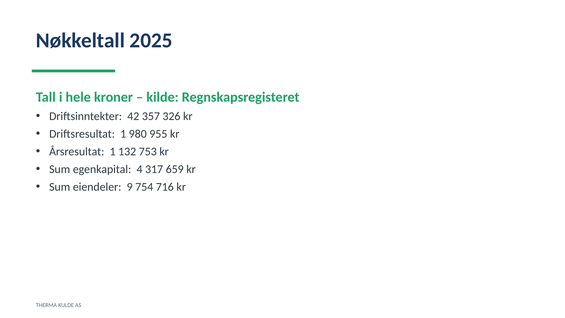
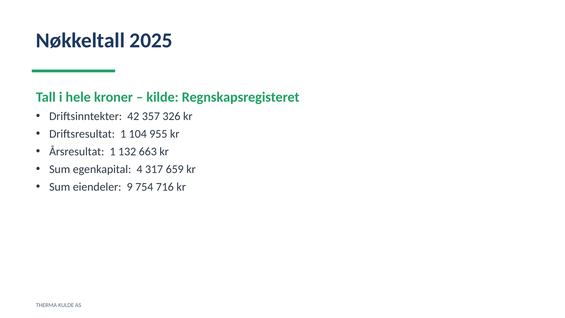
980: 980 -> 104 (138, 134)
753: 753 -> 663 (148, 152)
